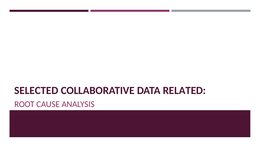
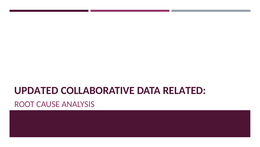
SELECTED: SELECTED -> UPDATED (36, 90)
